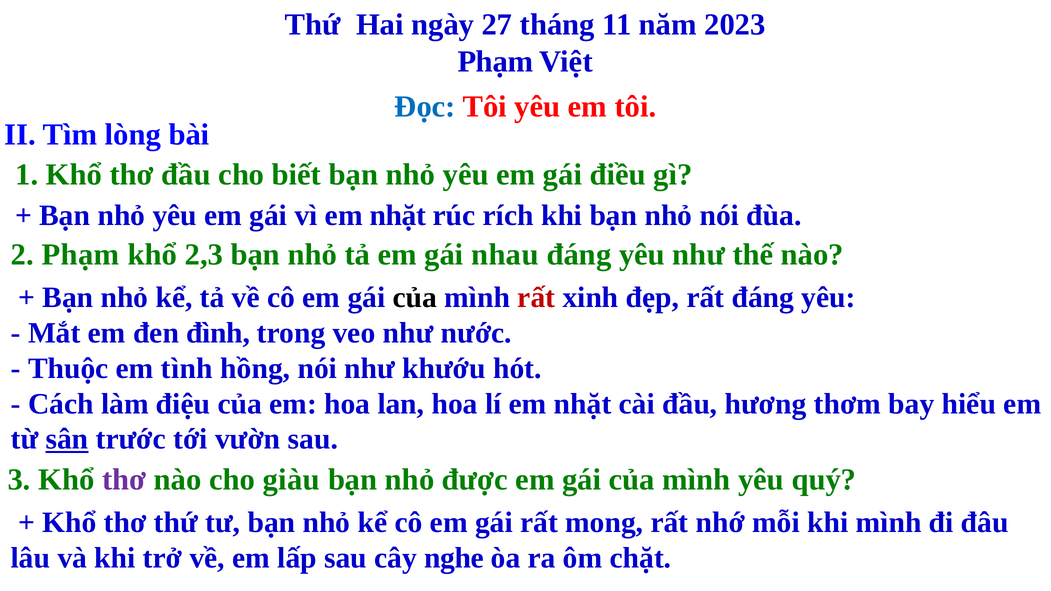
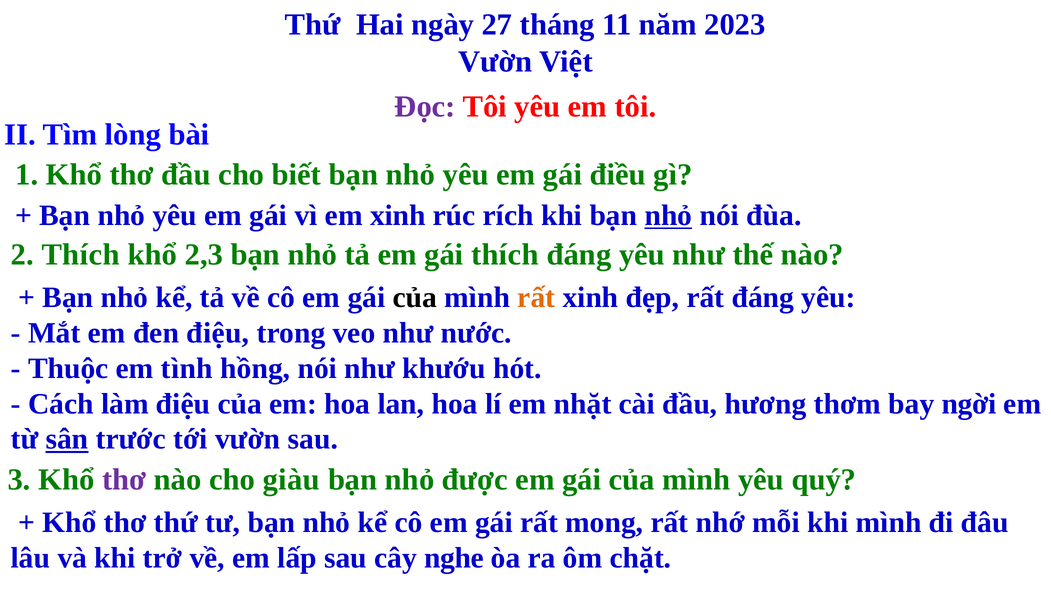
Phạm: Phạm -> Vườn (495, 61)
Đọc colour: blue -> purple (425, 106)
vì em nhặt: nhặt -> xinh (398, 216)
nhỏ underline: none -> present (668, 216)
2 Phạm: Phạm -> Thích (81, 255)
gái nhau: nhau -> thích (505, 255)
rất colour: red -> orange (536, 298)
đen đình: đình -> điệu (218, 333)
hiểu: hiểu -> ngời (969, 404)
